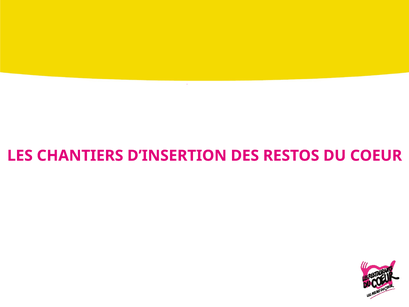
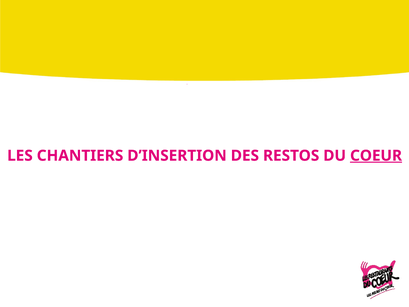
COEUR underline: none -> present (376, 156)
